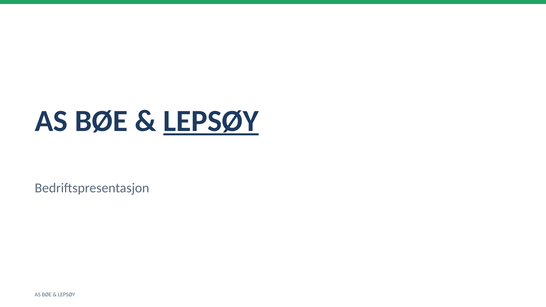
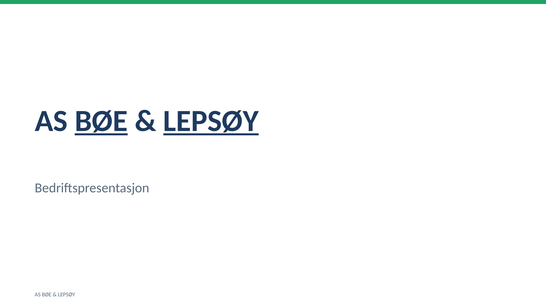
BØE underline: none -> present (101, 121)
